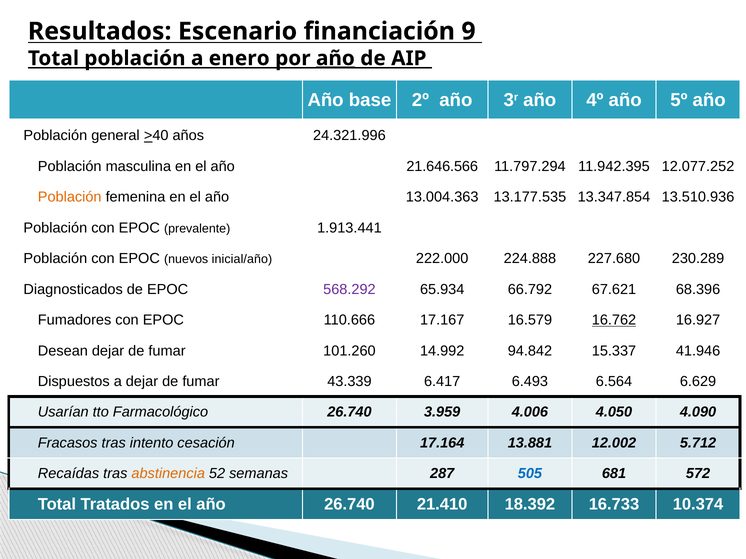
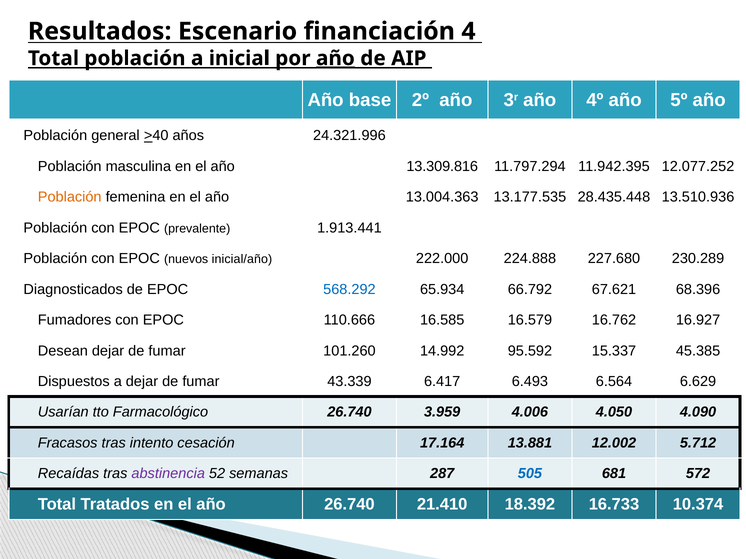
9: 9 -> 4 (469, 31)
enero: enero -> inicial (239, 58)
21.646.566: 21.646.566 -> 13.309.816 (442, 167)
13.347.854: 13.347.854 -> 28.435.448 (614, 197)
568.292 colour: purple -> blue (349, 290)
17.167: 17.167 -> 16.585 (442, 320)
16.762 underline: present -> none (614, 320)
94.842: 94.842 -> 95.592 (530, 351)
41.946: 41.946 -> 45.385 (698, 351)
abstinencia colour: orange -> purple (168, 474)
